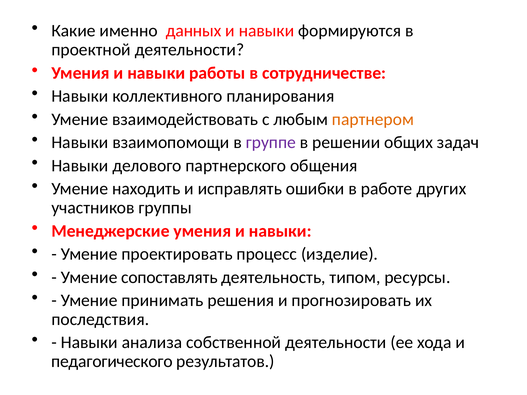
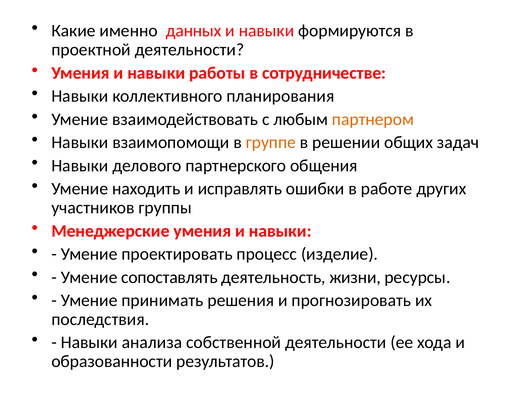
группе colour: purple -> orange (271, 143)
типом: типом -> жизни (355, 277)
педагогического: педагогического -> образованности (112, 362)
